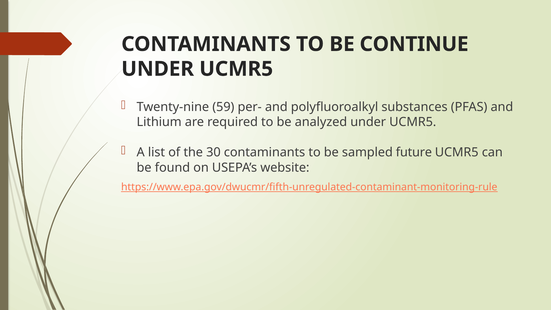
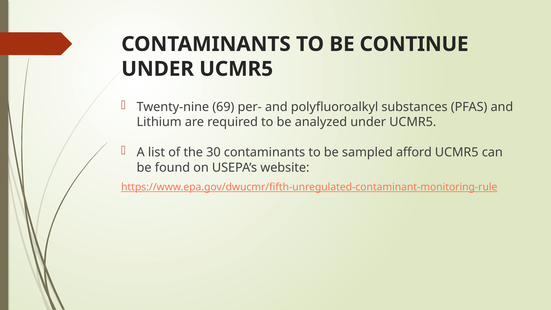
59: 59 -> 69 (223, 107)
future: future -> afford (414, 152)
